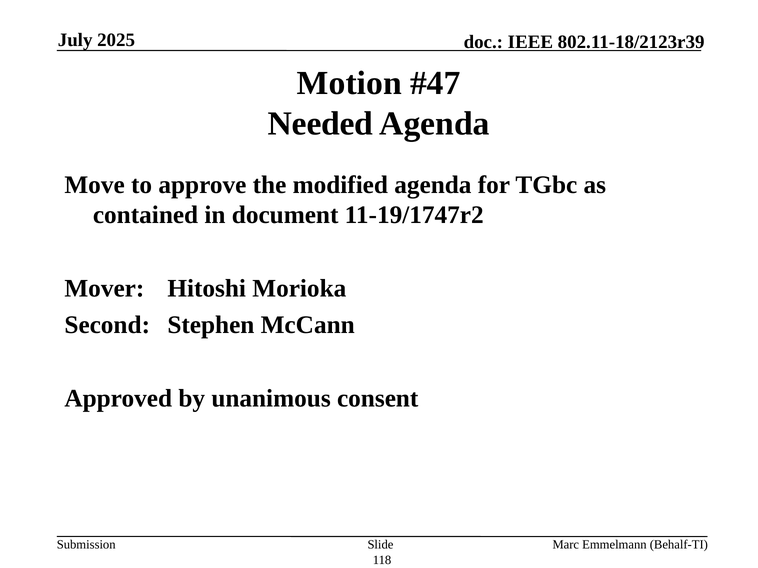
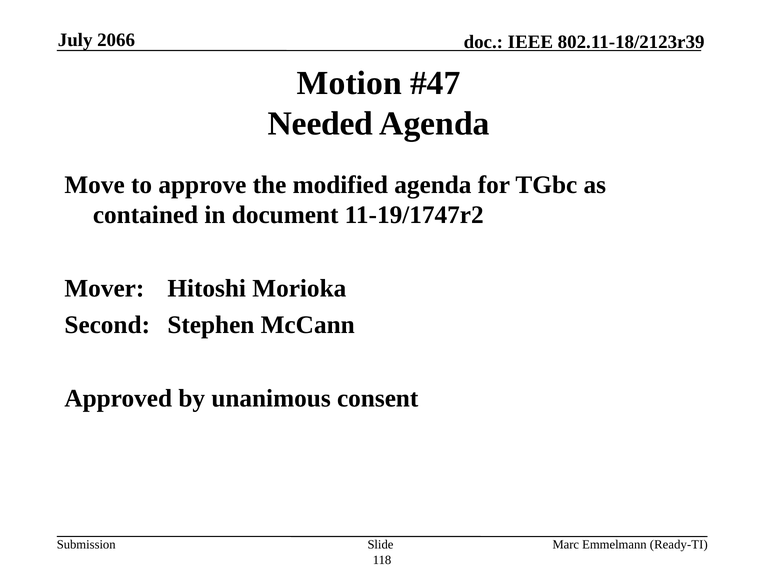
2025: 2025 -> 2066 (116, 40)
Behalf-TI: Behalf-TI -> Ready-TI (679, 545)
